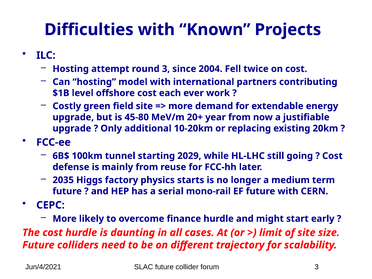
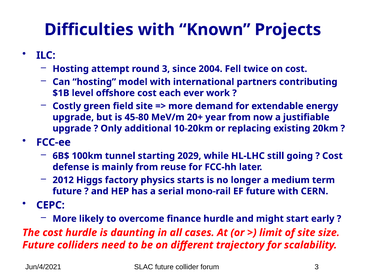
2035: 2035 -> 2012 (63, 180)
